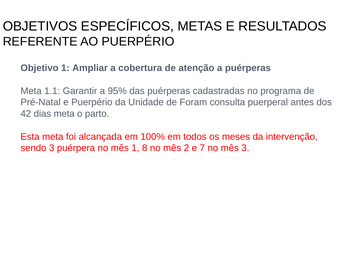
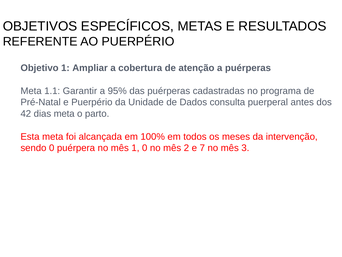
Foram: Foram -> Dados (193, 102)
sendo 3: 3 -> 0 (52, 148)
1 8: 8 -> 0 (145, 148)
